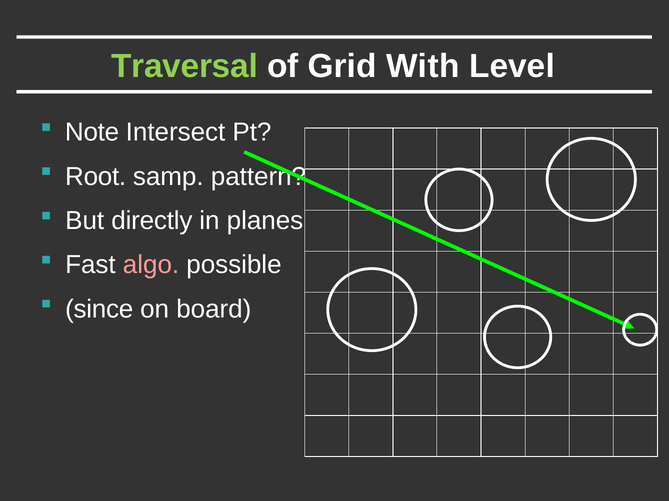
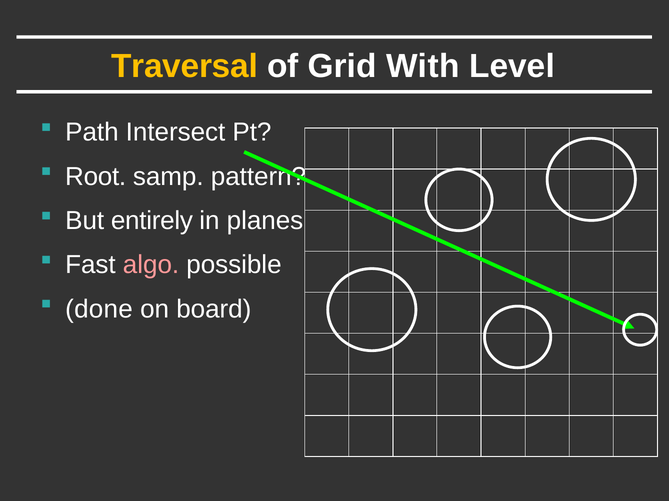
Traversal colour: light green -> yellow (185, 66)
Note: Note -> Path (92, 133)
directly: directly -> entirely (152, 221)
since: since -> done (99, 310)
